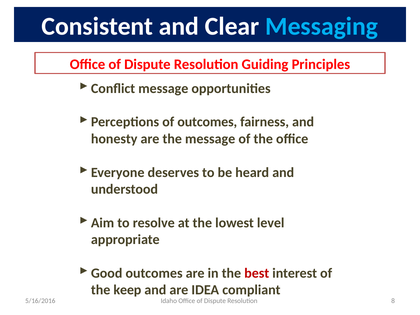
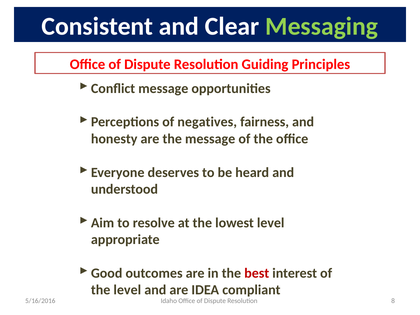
Messaging colour: light blue -> light green (322, 26)
of outcomes: outcomes -> negatives (207, 122)
the keep: keep -> level (127, 290)
